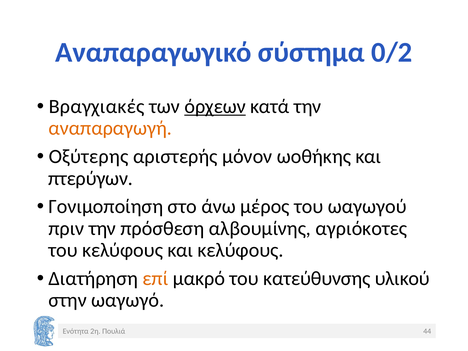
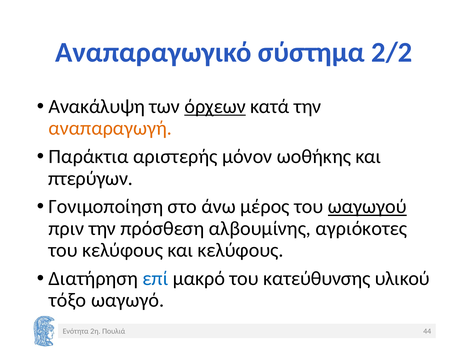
0/2: 0/2 -> 2/2 (392, 52)
Βραγχιακές: Βραγχιακές -> Ανακάλυψη (97, 107)
Οξύτερης: Οξύτερης -> Παράκτια (89, 157)
ωαγωγού underline: none -> present (367, 207)
επί colour: orange -> blue (155, 278)
στην: στην -> τόξο (68, 300)
